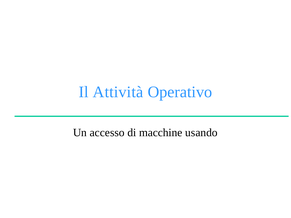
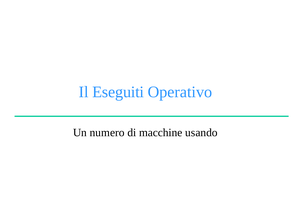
Attività: Attività -> Eseguiti (118, 92)
accesso: accesso -> numero (107, 133)
